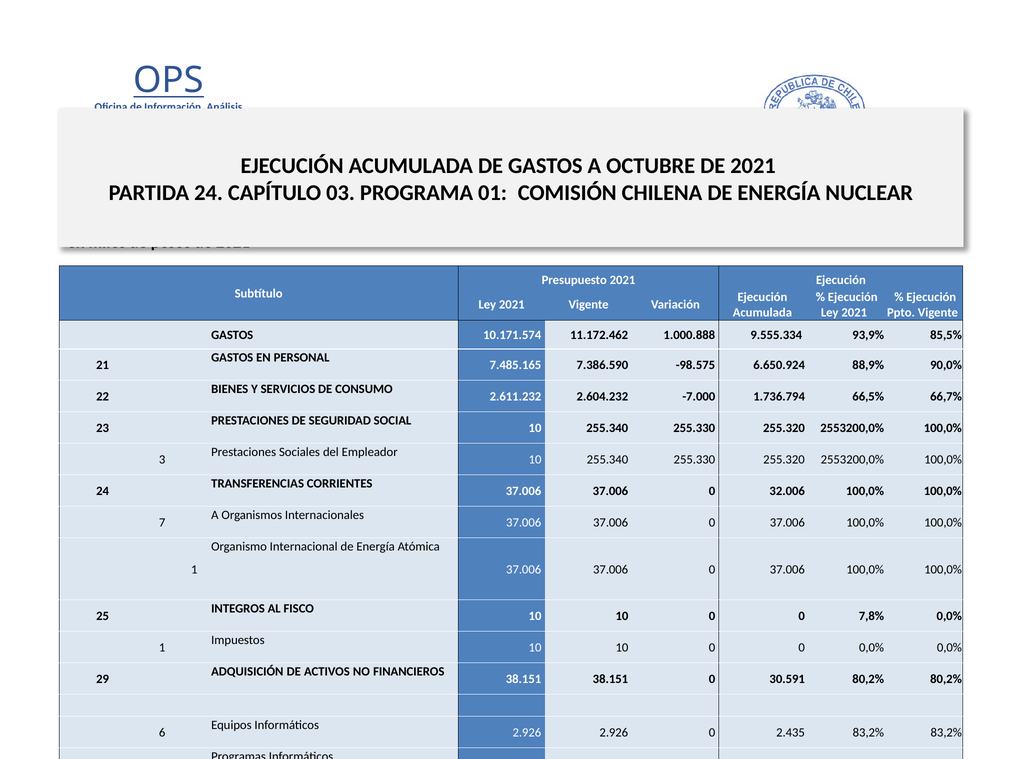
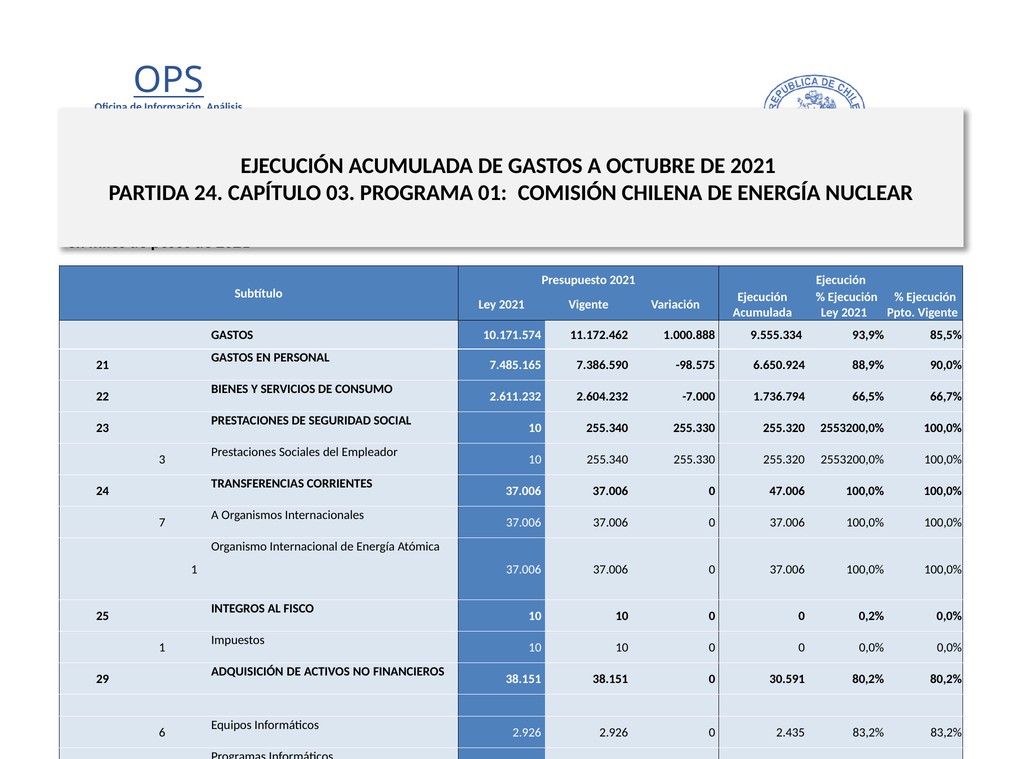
32.006: 32.006 -> 47.006 (787, 491)
7,8%: 7,8% -> 0,2% (871, 616)
